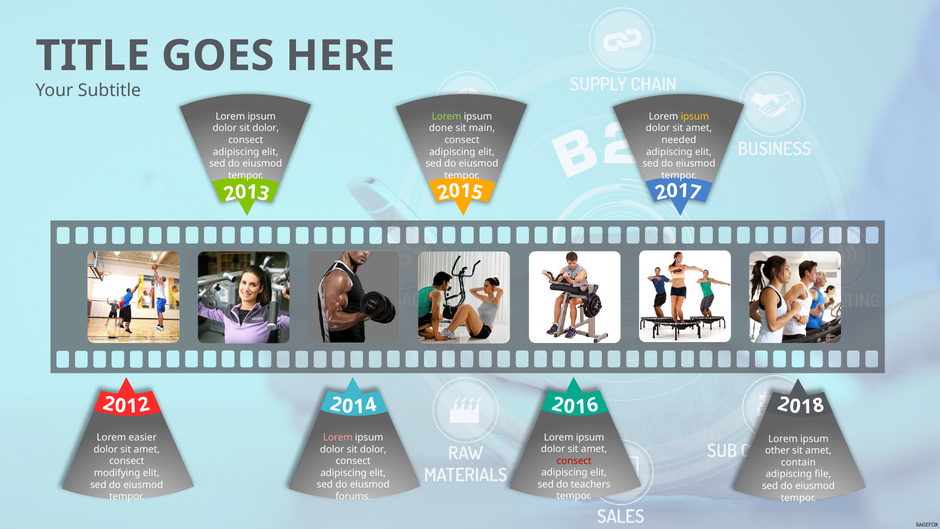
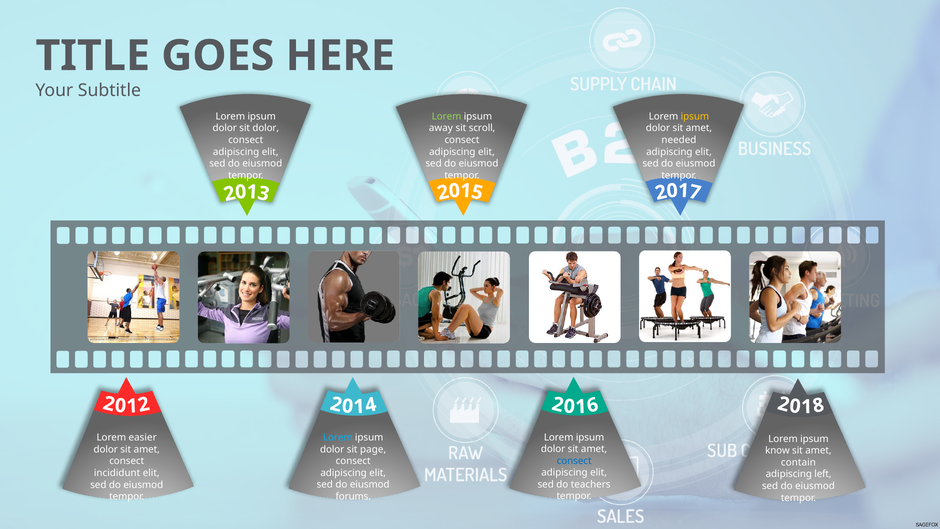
done: done -> away (441, 128)
main: main -> scroll (482, 128)
Lorem colour: pink -> light blue (338, 437)
dolor: dolor -> page (373, 449)
other: other -> know (777, 450)
consect colour: red -> blue (574, 461)
modifying: modifying -> incididunt (117, 473)
file: file -> left (823, 474)
